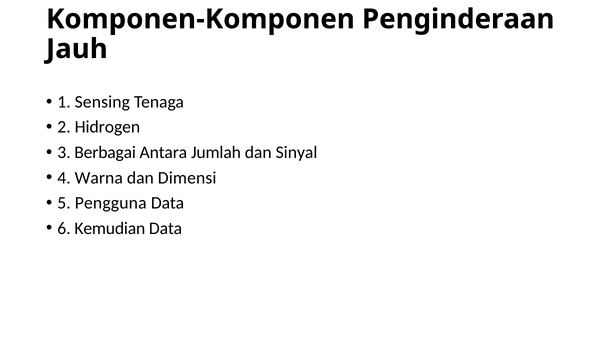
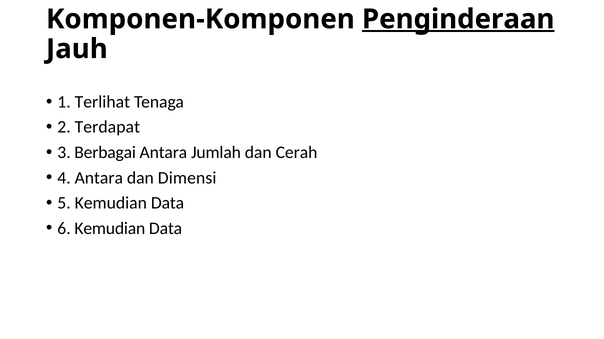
Penginderaan underline: none -> present (458, 19)
Sensing: Sensing -> Terlihat (102, 102)
Hidrogen: Hidrogen -> Terdapat (107, 127)
Sinyal: Sinyal -> Cerah (297, 153)
4 Warna: Warna -> Antara (99, 178)
5 Pengguna: Pengguna -> Kemudian (111, 203)
